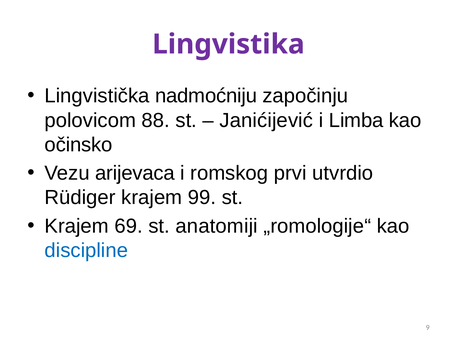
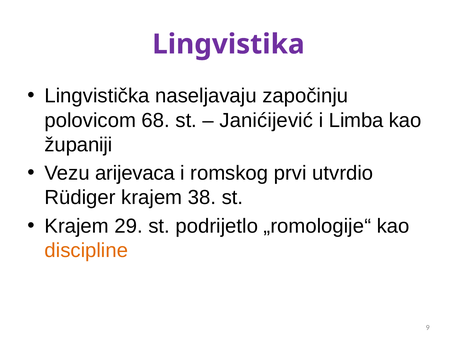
nadmoćniju: nadmoćniju -> naseljavaju (206, 96)
88: 88 -> 68 (156, 120)
očinsko: očinsko -> županiji (79, 145)
99: 99 -> 38 (202, 197)
69: 69 -> 29 (129, 226)
anatomiji: anatomiji -> podrijetlo (217, 226)
discipline colour: blue -> orange (86, 250)
